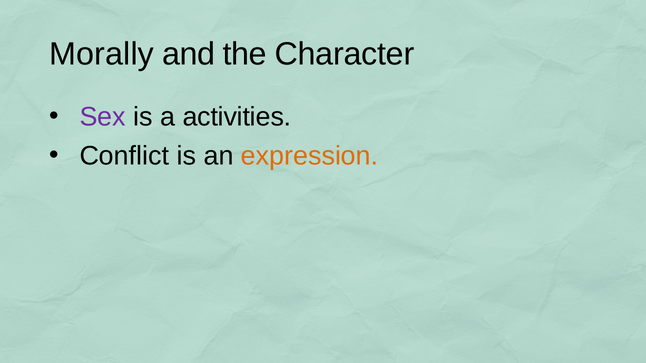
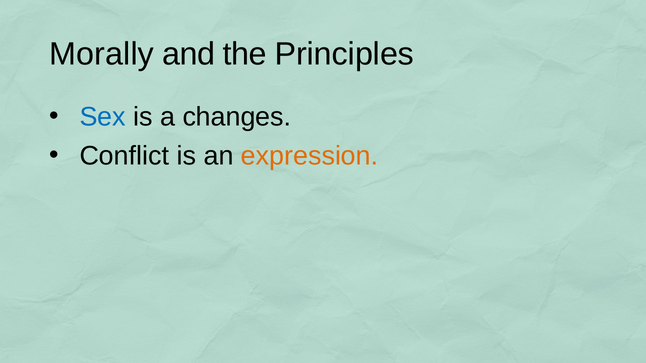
Character: Character -> Principles (344, 54)
Sex colour: purple -> blue (103, 117)
activities: activities -> changes (237, 117)
